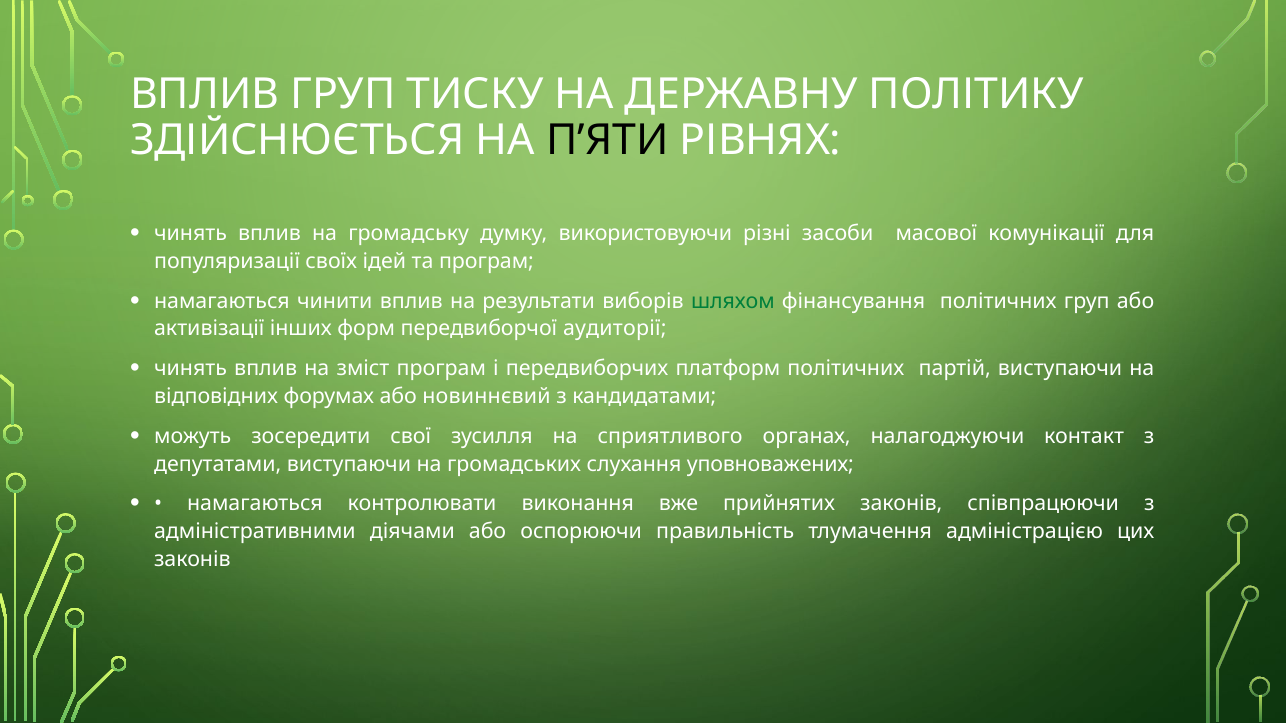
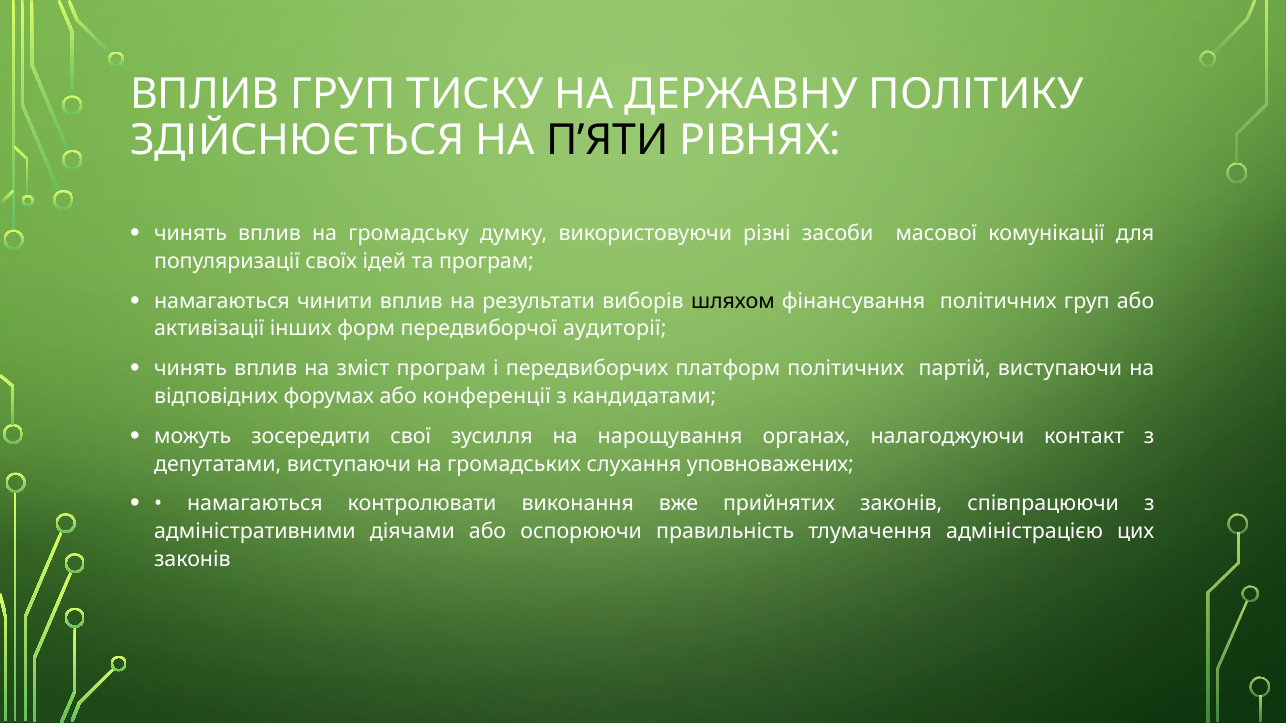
шляхом colour: green -> black (733, 301)
новиннєвий: новиннєвий -> конференції (487, 397)
сприятливого: сприятливого -> нарощування (670, 436)
